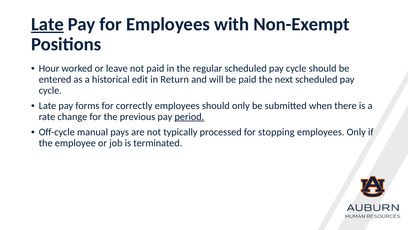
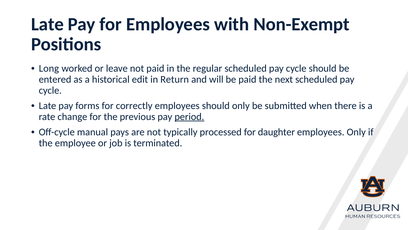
Late underline: present -> none (47, 24)
Hour: Hour -> Long (49, 68)
stopping: stopping -> daughter (276, 132)
